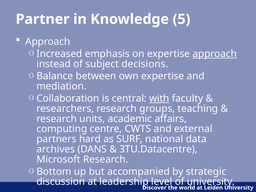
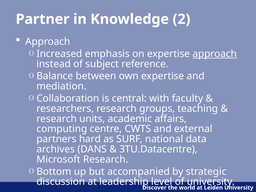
5: 5 -> 2 (181, 19)
decisions: decisions -> reference (145, 64)
with underline: present -> none (159, 98)
